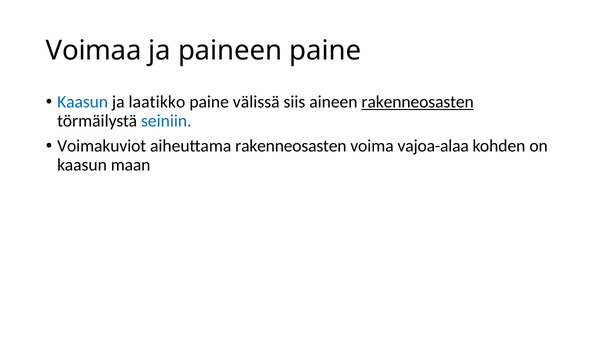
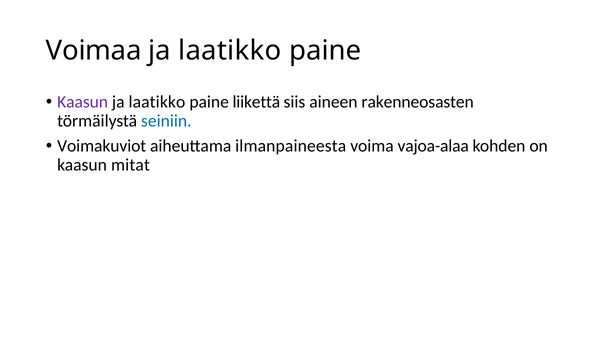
paineen: paineen -> laatikko (230, 51)
Kaasun colour: blue -> purple (83, 102)
välissä: välissä -> liikettä (256, 102)
rakenneosasten underline: present -> none (418, 102)
aiheuttama rakenneosasten: rakenneosasten -> ilmanpaineesta (291, 146)
maan: maan -> mitat (130, 165)
